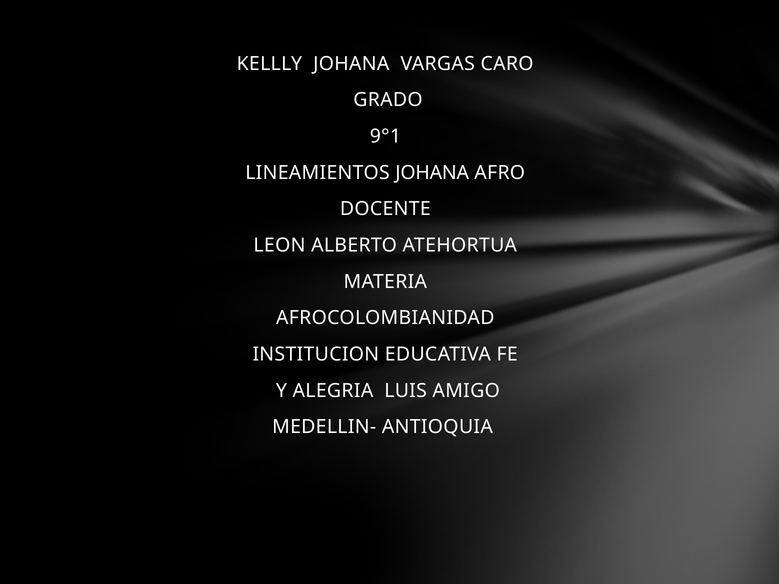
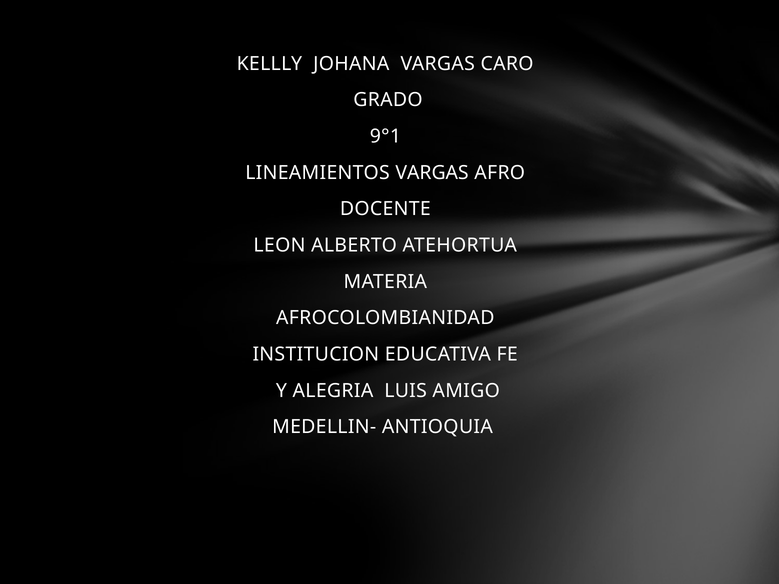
LINEAMIENTOS JOHANA: JOHANA -> VARGAS (432, 173)
